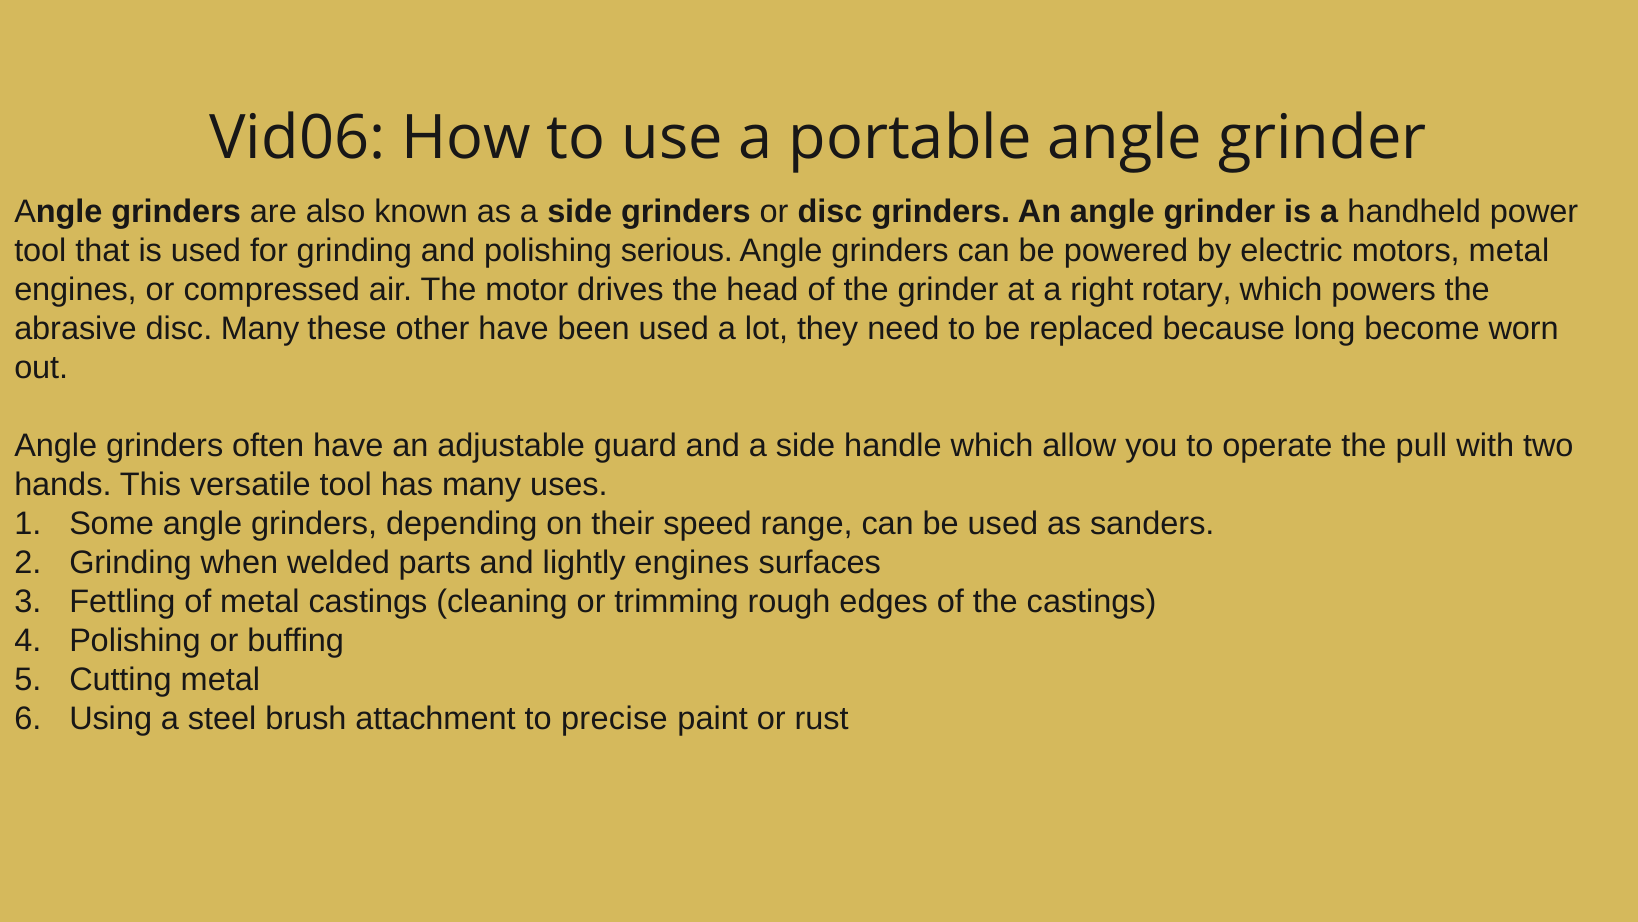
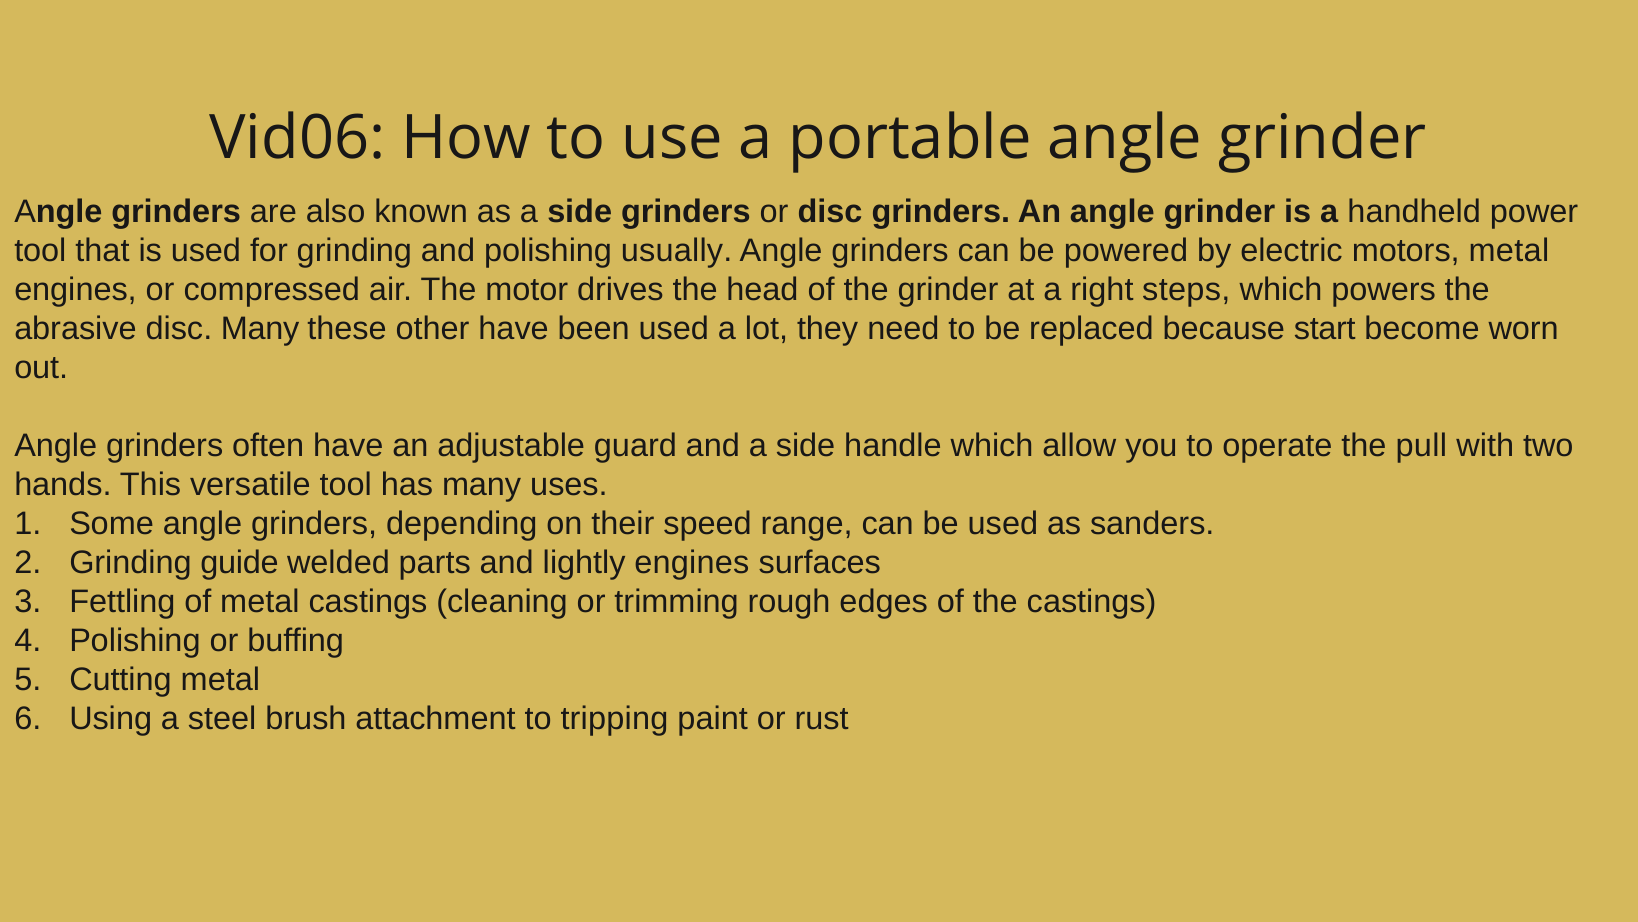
serious: serious -> usually (677, 251)
rotary: rotary -> steps (1186, 290)
long: long -> start (1325, 329)
when: when -> guide (239, 562)
precise: precise -> tripping (614, 718)
